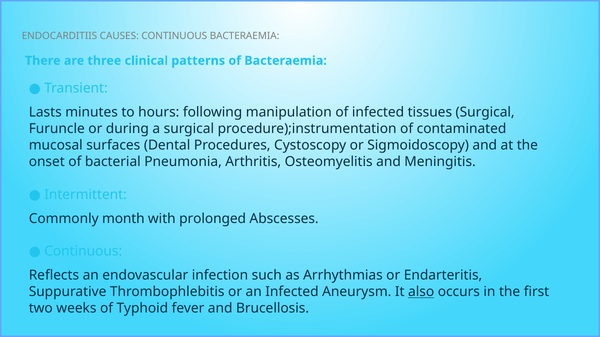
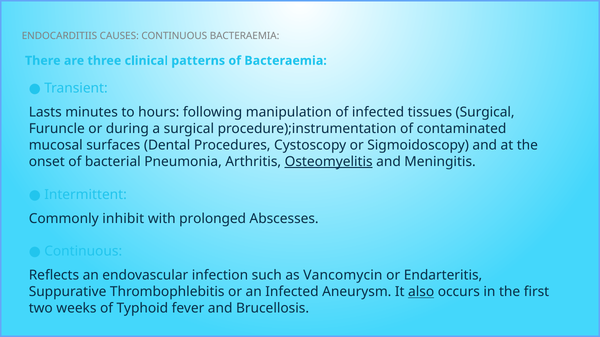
Osteomyelitis underline: none -> present (329, 162)
month: month -> inhibit (123, 219)
Arrhythmias: Arrhythmias -> Vancomycin (343, 276)
